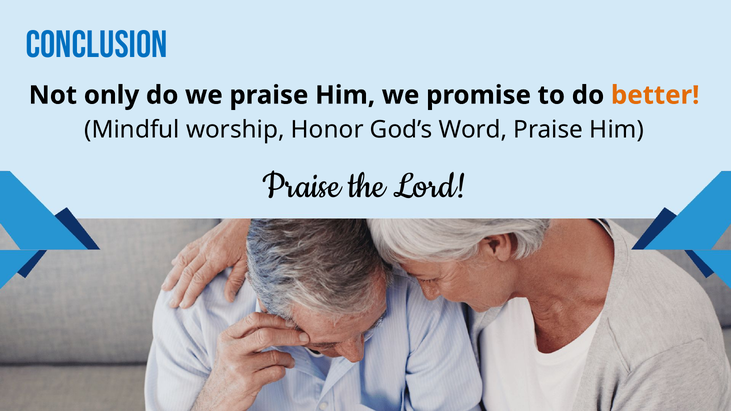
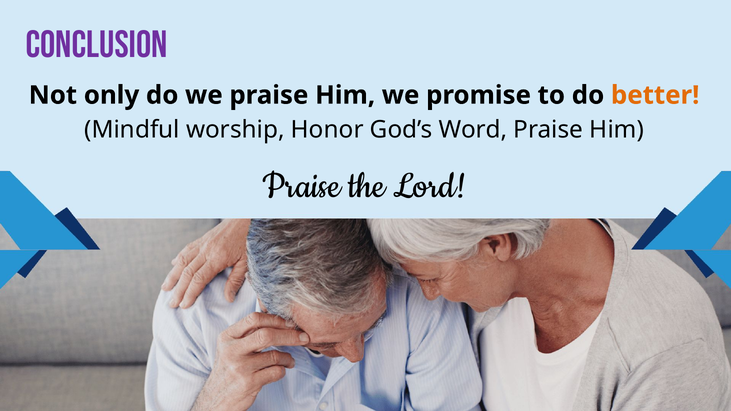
Conclusion colour: blue -> purple (97, 45)
